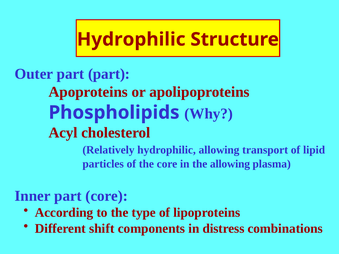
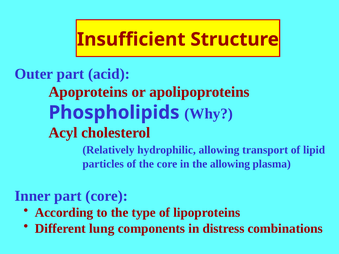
Hydrophilic: Hydrophilic -> Insufficient (131, 39)
part part: part -> acid (109, 74)
shift: shift -> lung (102, 229)
